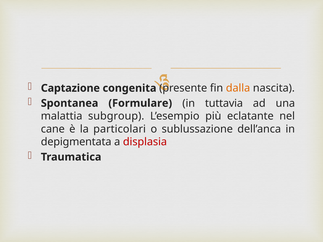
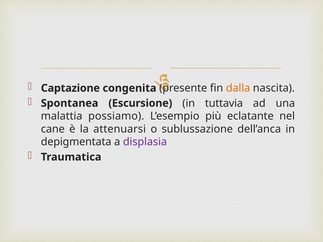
Formulare: Formulare -> Escursione (140, 103)
subgroup: subgroup -> possiamo (116, 116)
particolari: particolari -> attenuarsi (120, 129)
displasia colour: red -> purple (145, 142)
